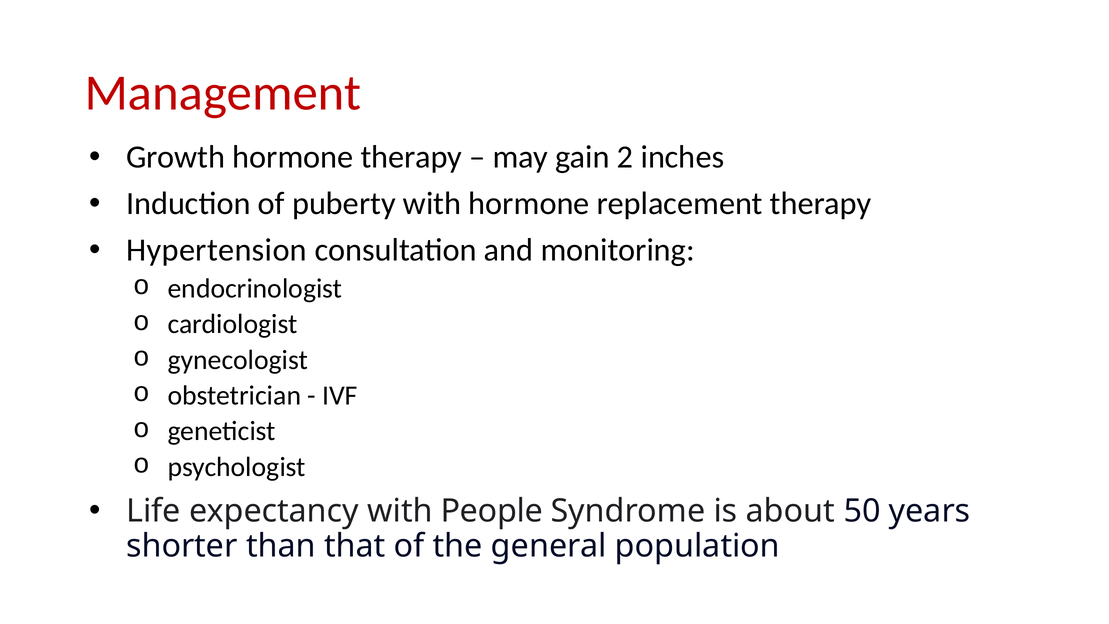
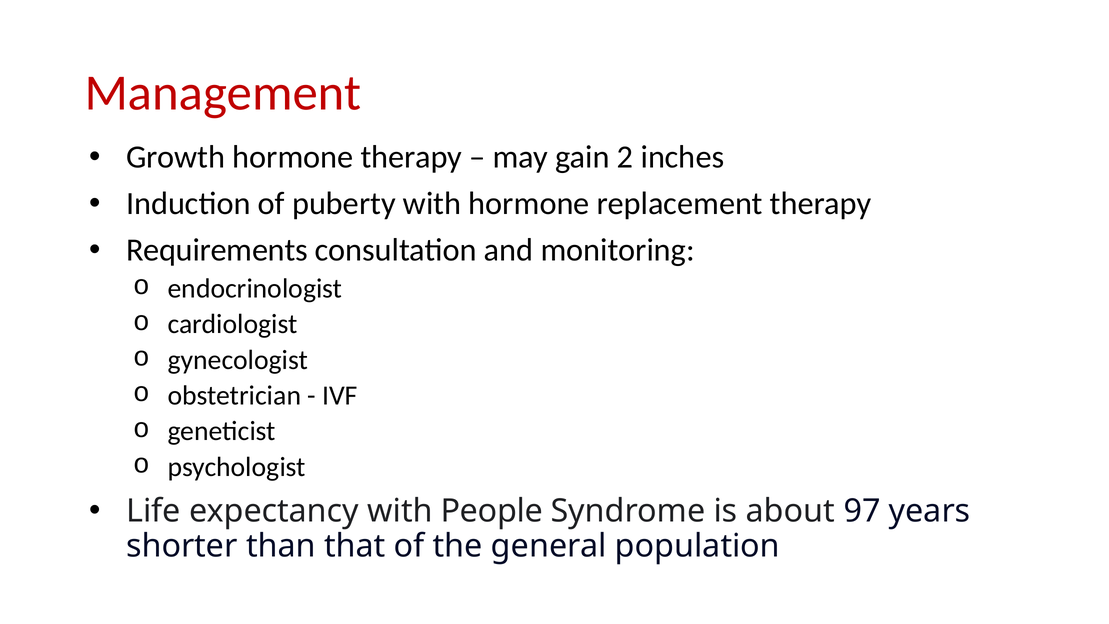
Hypertension: Hypertension -> Requirements (217, 250)
50: 50 -> 97 (862, 511)
